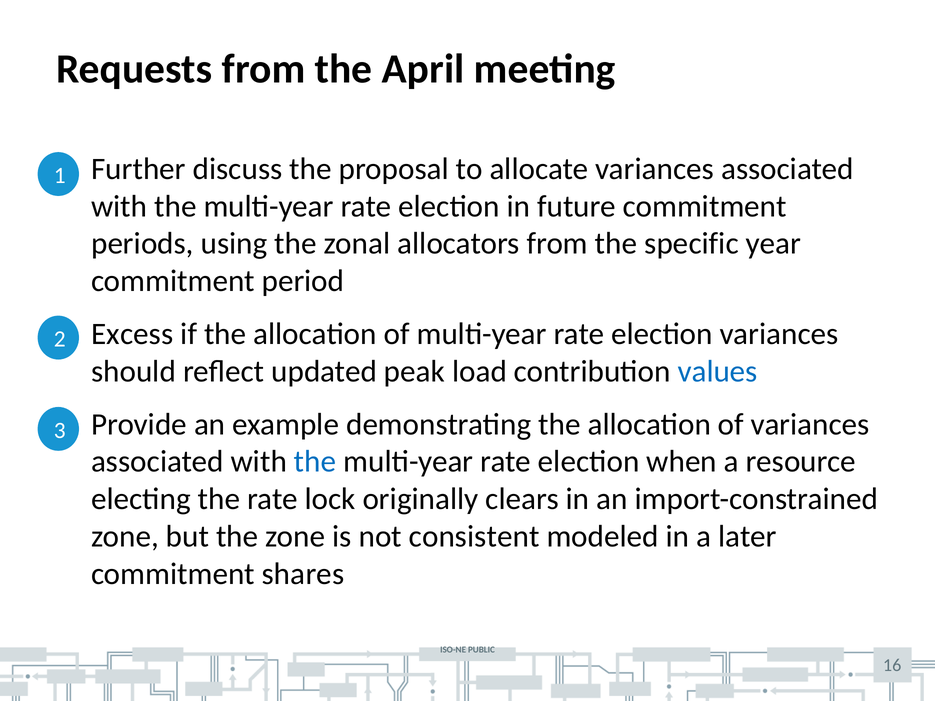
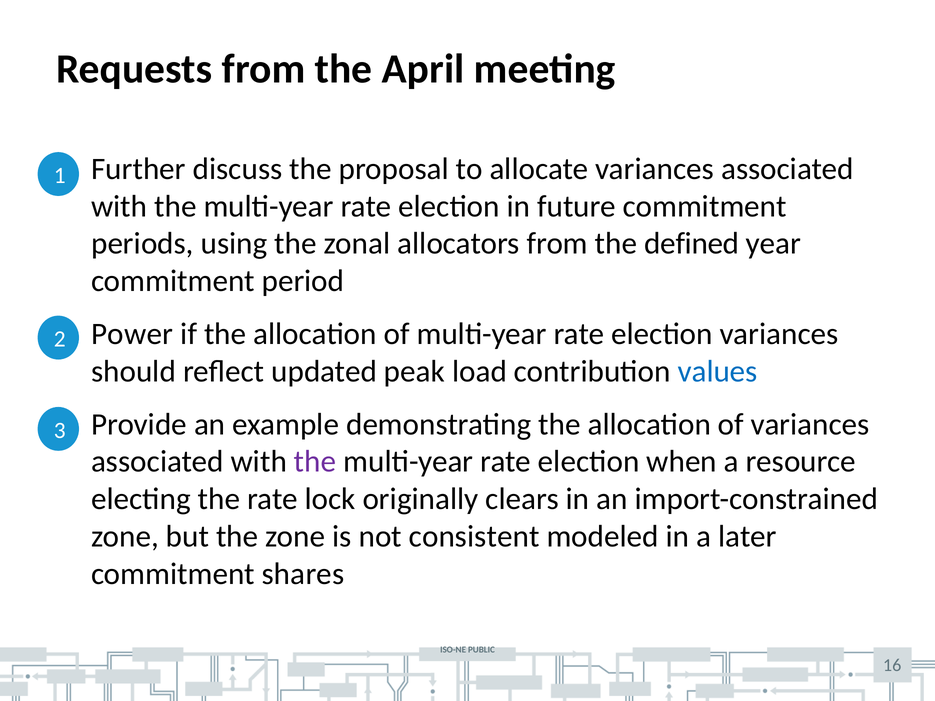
specific: specific -> defined (692, 244)
Excess: Excess -> Power (132, 334)
the colour: blue -> purple (315, 462)
